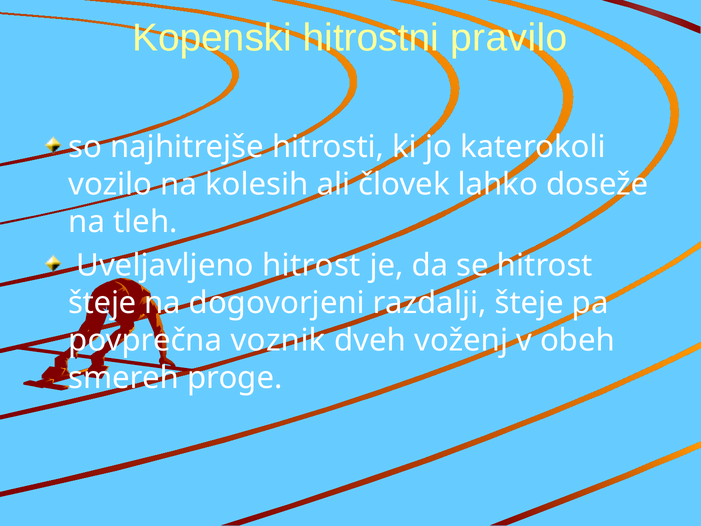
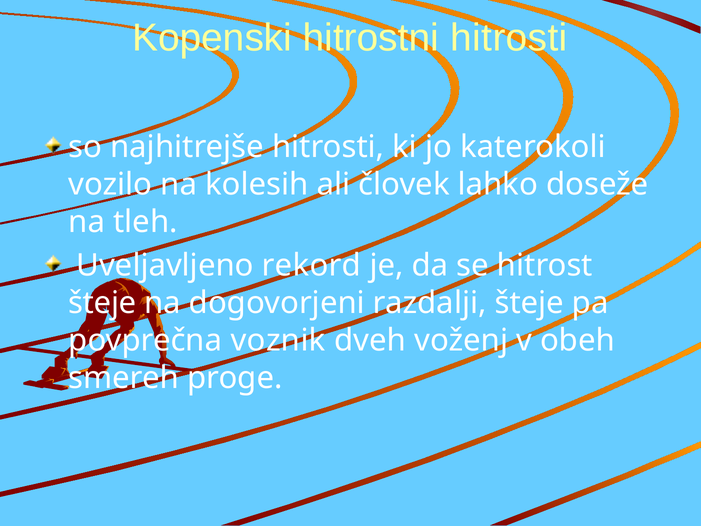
hitrostni pravilo: pravilo -> hitrosti (509, 38)
Uveljavljeno hitrost: hitrost -> rekord (311, 265)
